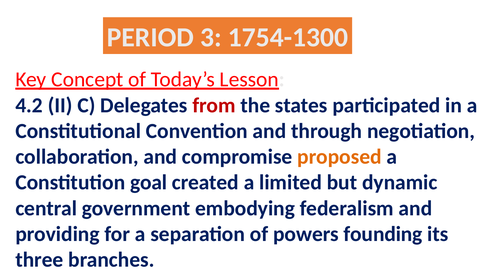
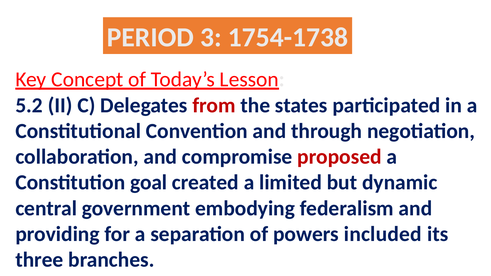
1754-1300: 1754-1300 -> 1754-1738 (288, 38)
4.2: 4.2 -> 5.2 (29, 105)
proposed colour: orange -> red (339, 157)
founding: founding -> included (383, 234)
